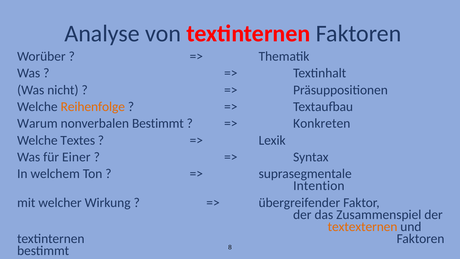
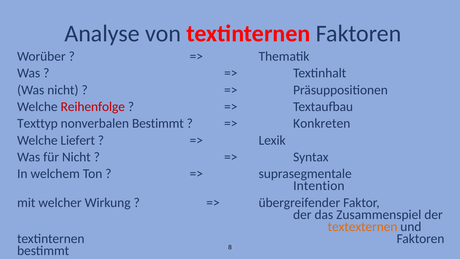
Reihenfolge colour: orange -> red (93, 107)
Warum: Warum -> Texttyp (37, 123)
Textes: Textes -> Liefert (78, 140)
für Einer: Einer -> Nicht (76, 157)
